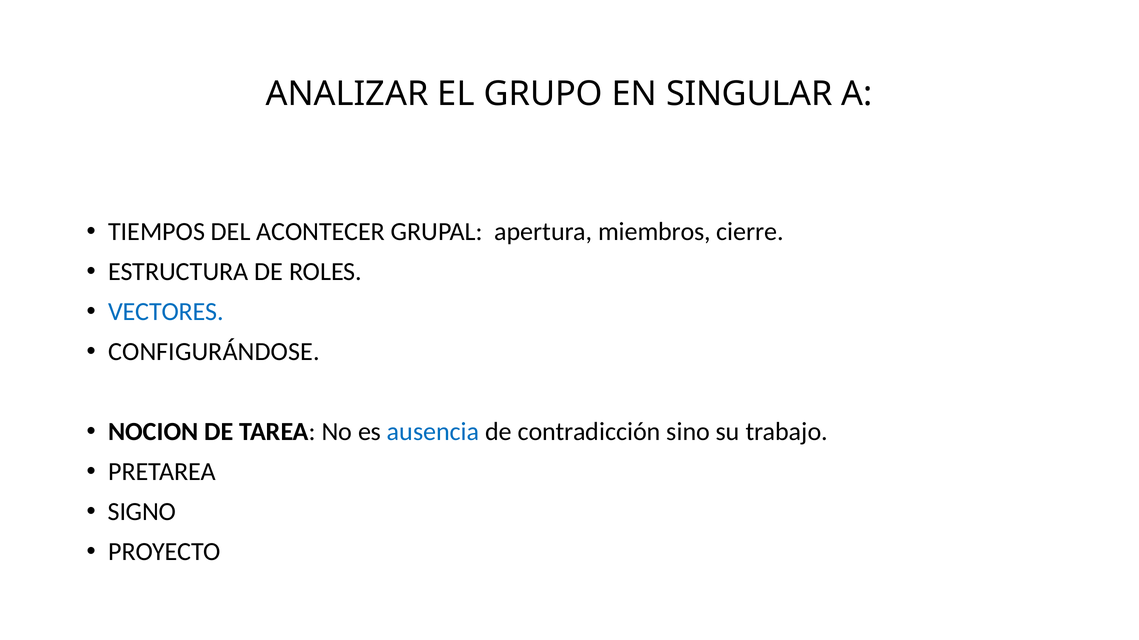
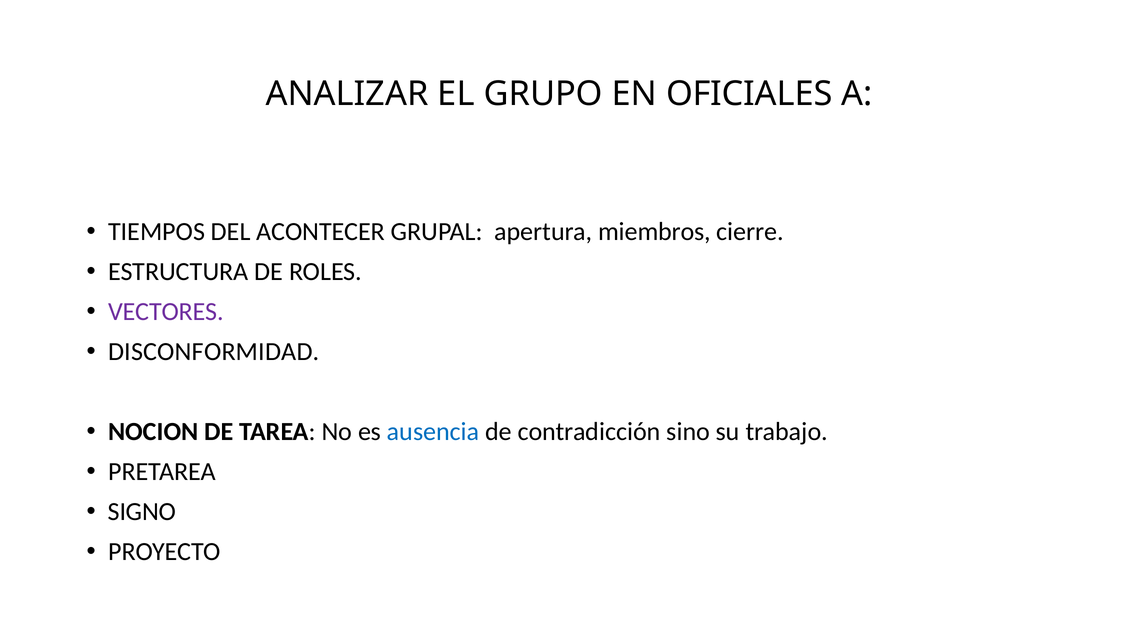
SINGULAR: SINGULAR -> OFICIALES (749, 94)
VECTORES colour: blue -> purple (166, 312)
CONFIGURÁNDOSE: CONFIGURÁNDOSE -> DISCONFORMIDAD (214, 352)
